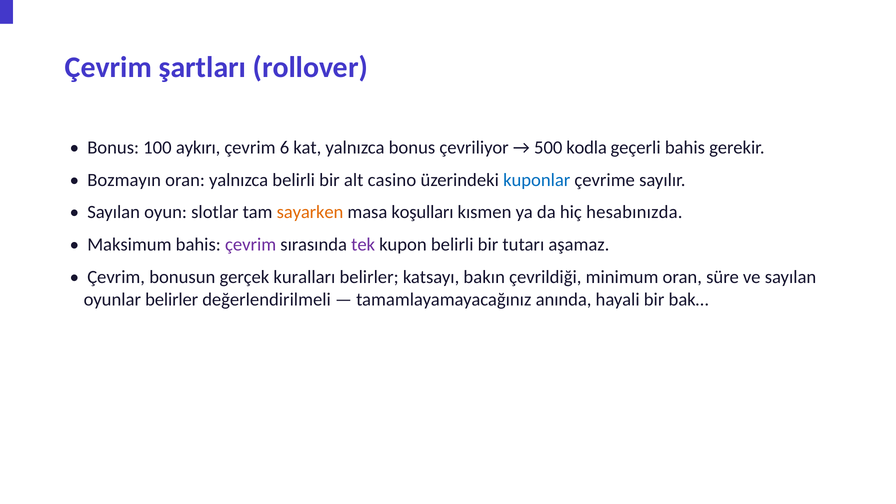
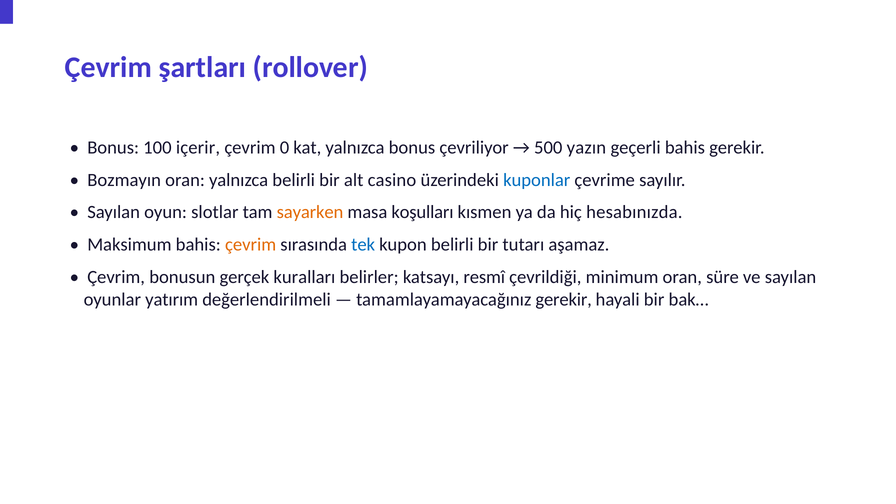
aykırı: aykırı -> içerir (198, 148)
6: 6 -> 0 (284, 148)
kodla: kodla -> yazın (586, 148)
çevrim colour: purple -> orange (251, 245)
tek colour: purple -> blue (363, 245)
bakın: bakın -> resmî (484, 277)
oyunlar belirler: belirler -> yatırım (172, 299)
tamamlayamayacağınız anında: anında -> gerekir (564, 299)
